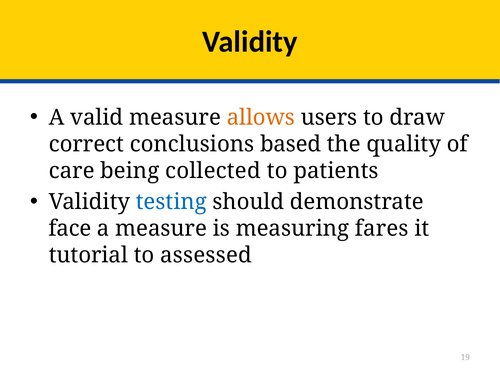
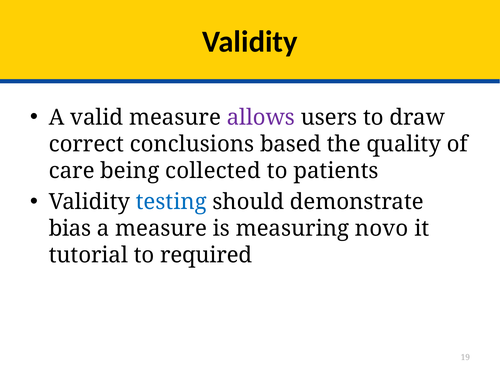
allows colour: orange -> purple (261, 117)
face: face -> bias (70, 229)
fares: fares -> novo (382, 229)
assessed: assessed -> required (206, 255)
